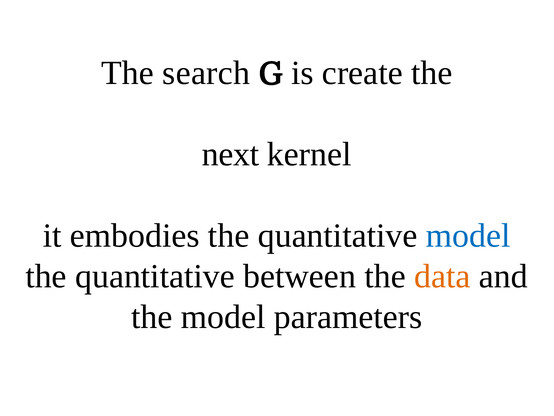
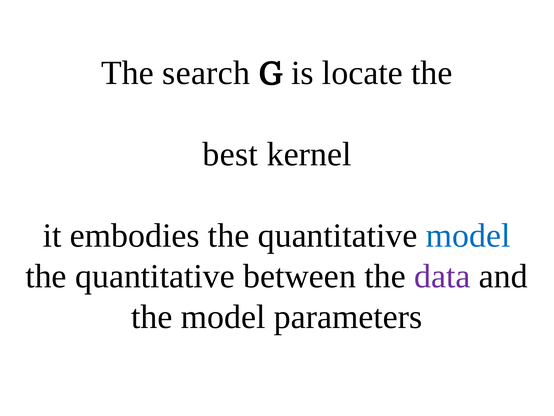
create: create -> locate (362, 73)
next: next -> best (230, 154)
data colour: orange -> purple (442, 276)
